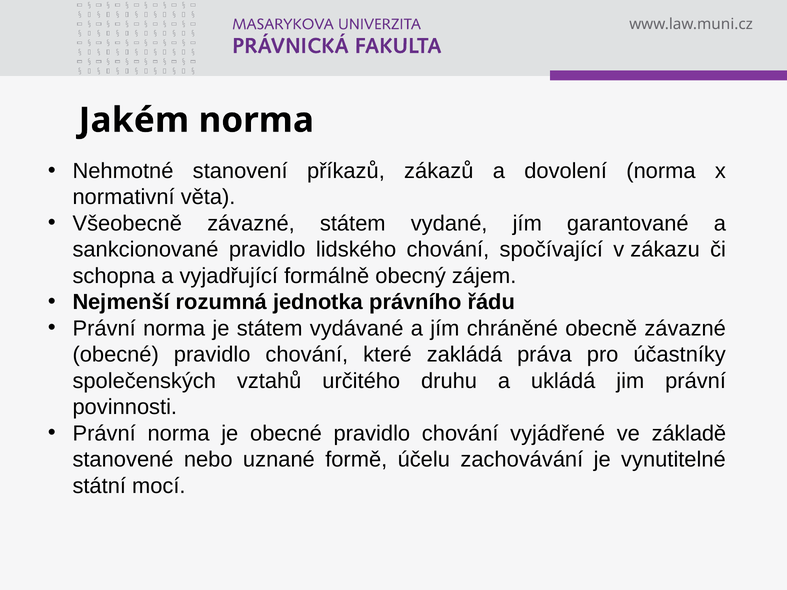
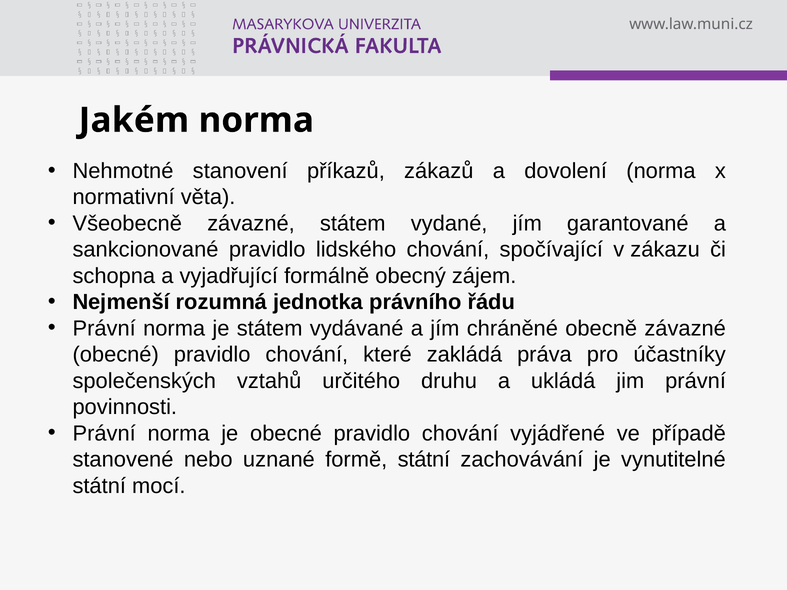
základě: základě -> případě (689, 434)
formě účelu: účelu -> státní (424, 460)
